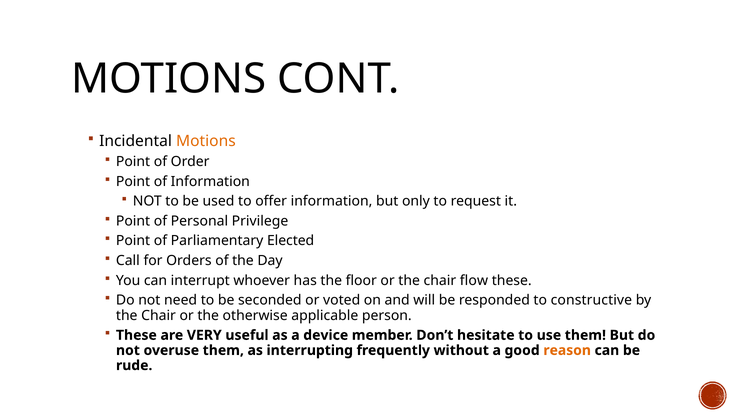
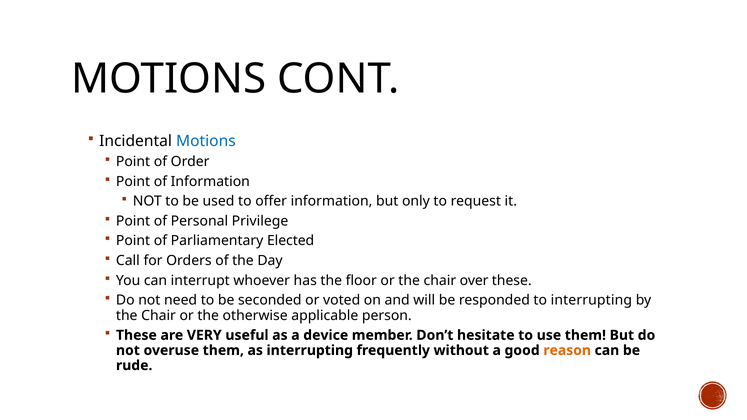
Motions colour: orange -> blue (206, 141)
flow: flow -> over (474, 281)
to constructive: constructive -> interrupting (591, 300)
